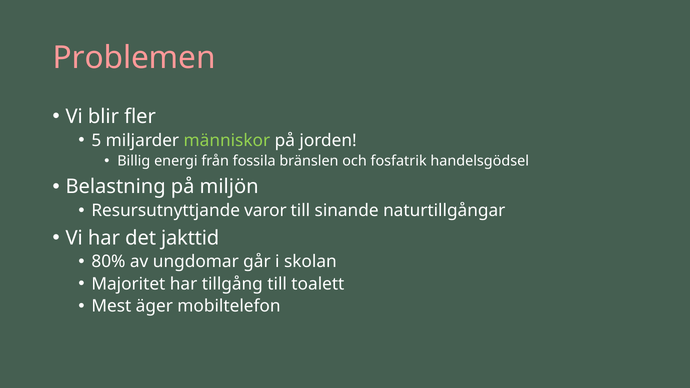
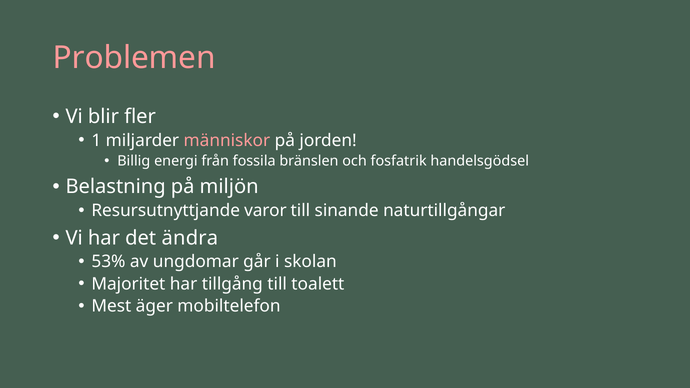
5: 5 -> 1 (96, 140)
människor colour: light green -> pink (227, 140)
jakttid: jakttid -> ändra (190, 238)
80%: 80% -> 53% (108, 262)
